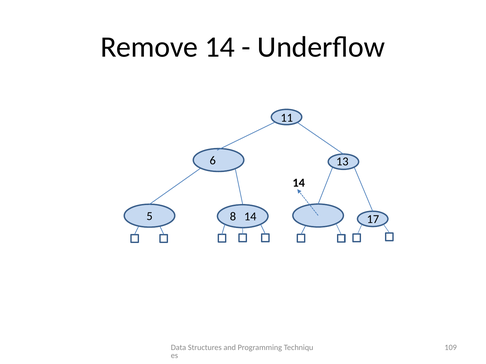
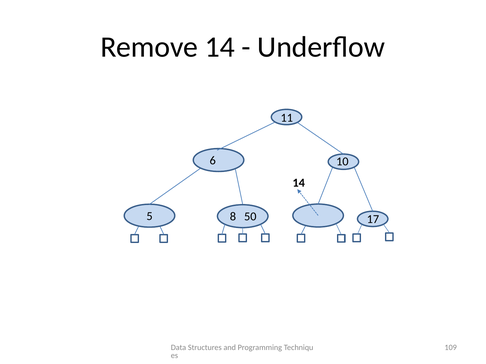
13: 13 -> 10 (342, 162)
8 14: 14 -> 50 (250, 217)
